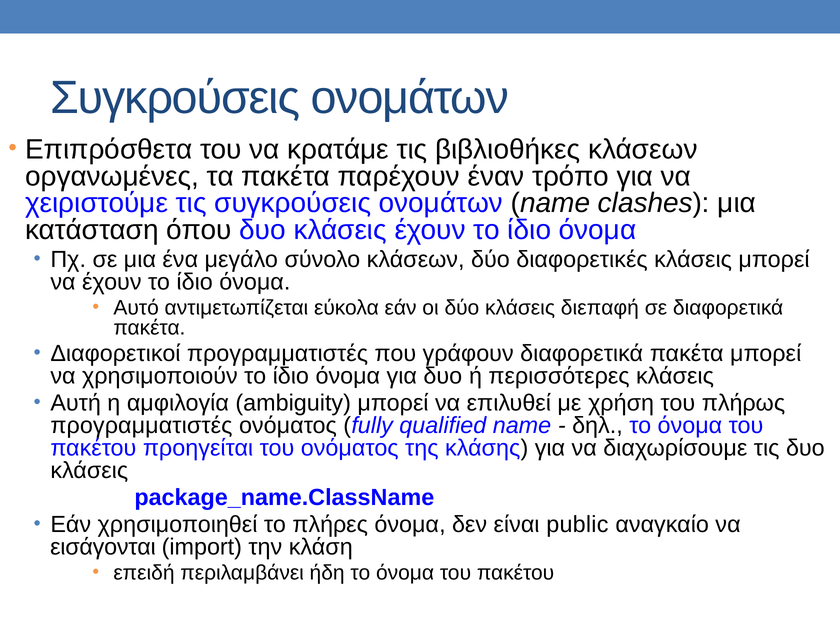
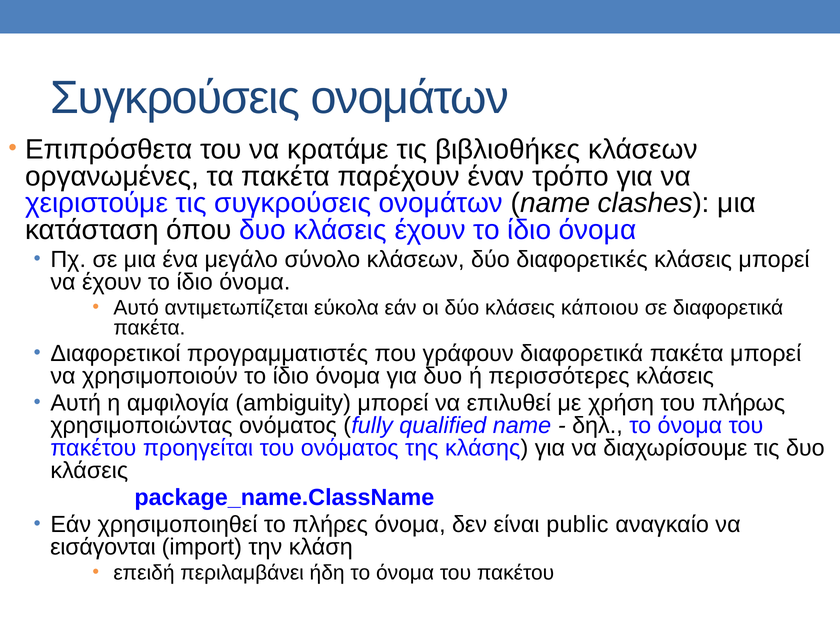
διεπαφή: διεπαφή -> κάποιου (600, 308)
προγραμματιστές: προγραμματιστές -> χρησιμοποιώντας (141, 426)
